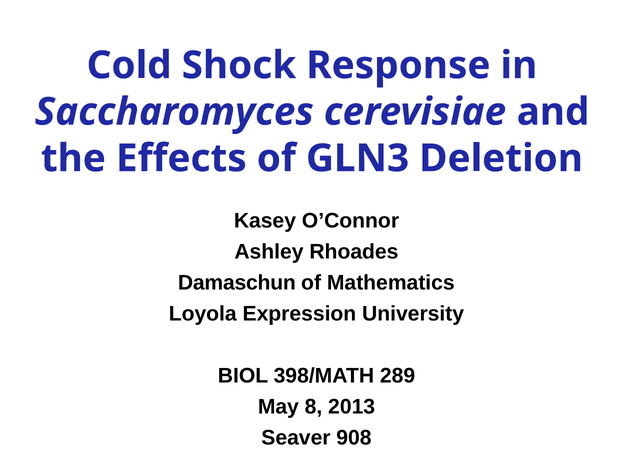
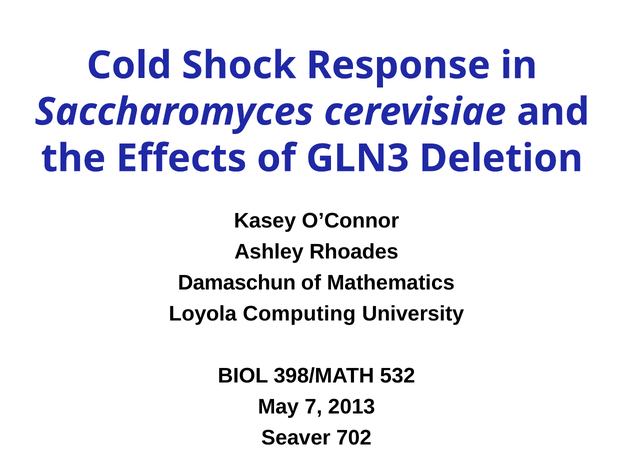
Expression: Expression -> Computing (299, 314)
289: 289 -> 532 (398, 376)
8: 8 -> 7 (314, 407)
908: 908 -> 702 (354, 437)
